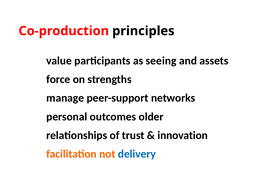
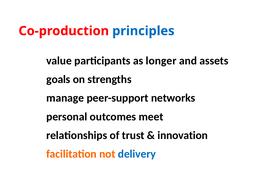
principles colour: black -> blue (143, 31)
seeing: seeing -> longer (161, 61)
force: force -> goals (58, 79)
older: older -> meet (151, 117)
